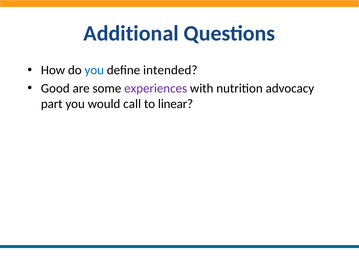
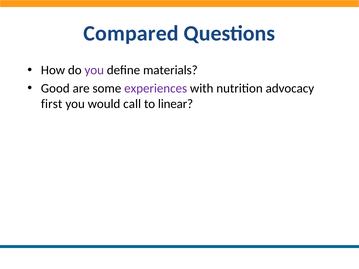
Additional: Additional -> Compared (131, 34)
you colour: blue -> purple (94, 70)
intended: intended -> materials (170, 70)
part: part -> first (52, 104)
